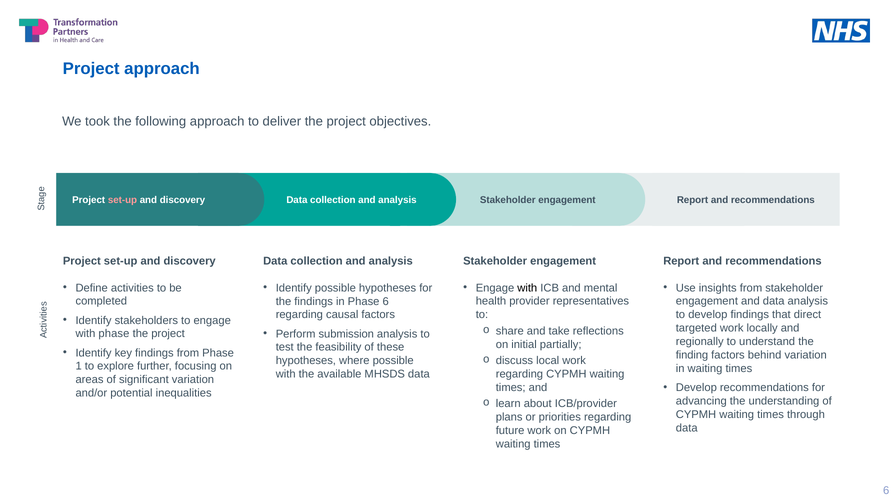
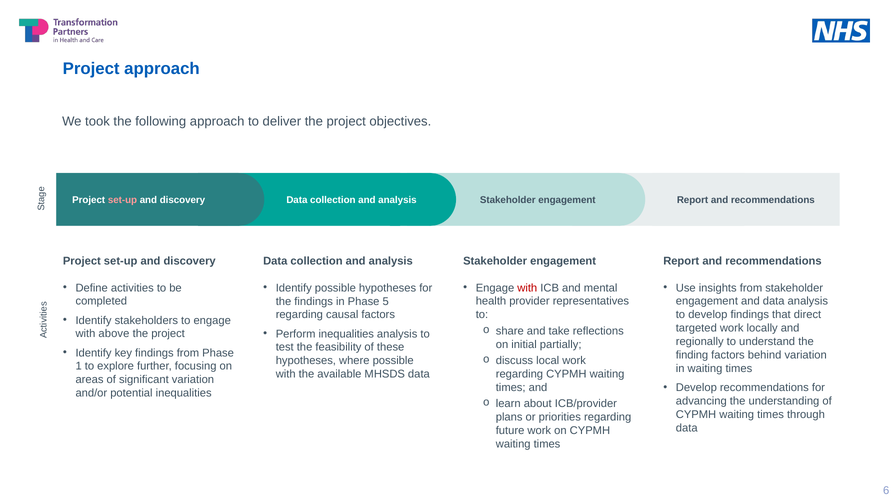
with colour: black -> red (527, 288)
Phase 6: 6 -> 5 (386, 301)
Perform submission: submission -> inequalities (346, 334)
with phase: phase -> above (114, 334)
